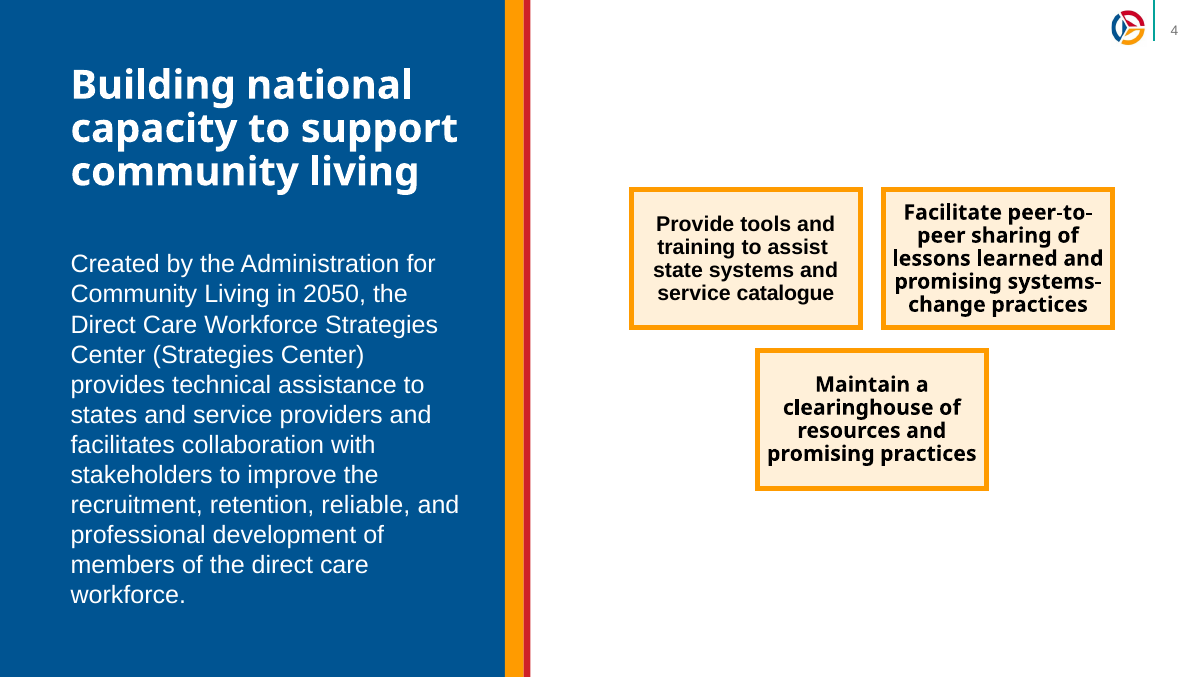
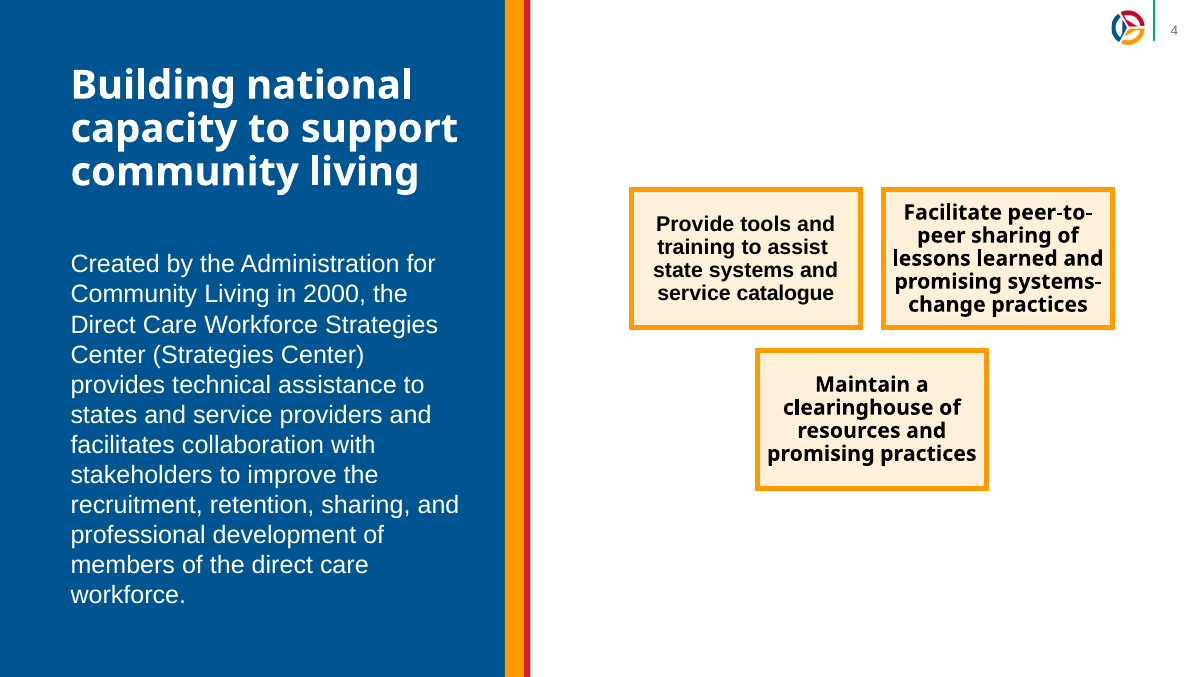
2050: 2050 -> 2000 (335, 295)
retention reliable: reliable -> sharing (366, 505)
